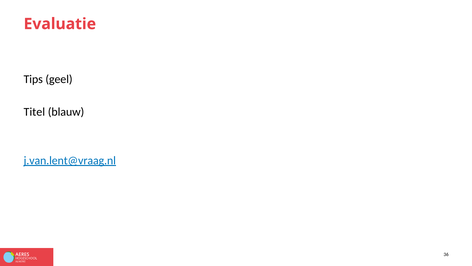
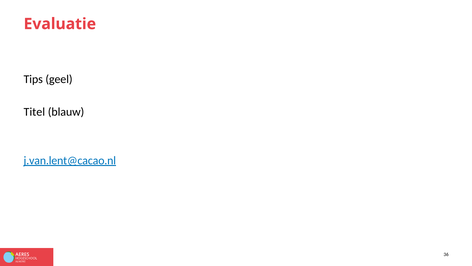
j.van.lent@vraag.nl: j.van.lent@vraag.nl -> j.van.lent@cacao.nl (70, 160)
